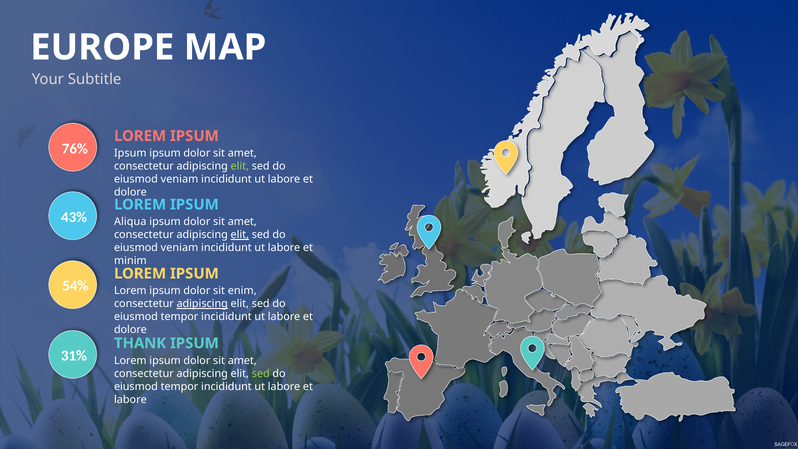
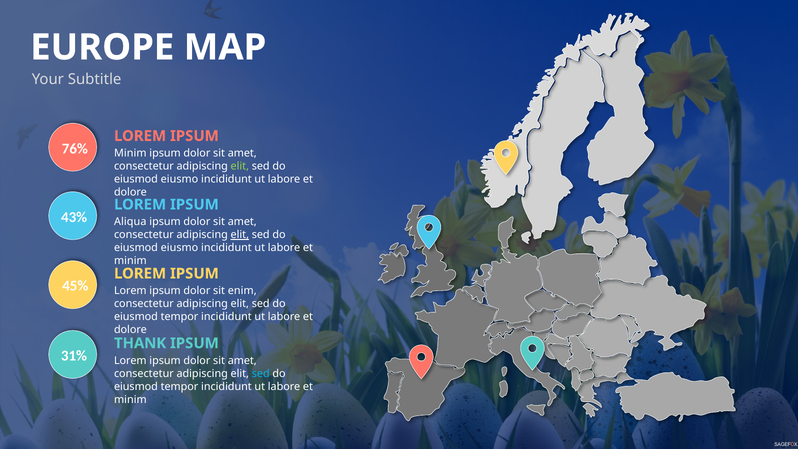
Ipsum: Ipsum -> Minim (130, 153)
veniam: veniam -> eiusmo (179, 179)
veniam: veniam -> eiusmo (179, 248)
54%: 54% -> 45% (75, 286)
adipiscing underline: present -> none (202, 304)
sed colour: light green -> light blue (261, 373)
labore: labore -> minim (130, 399)
